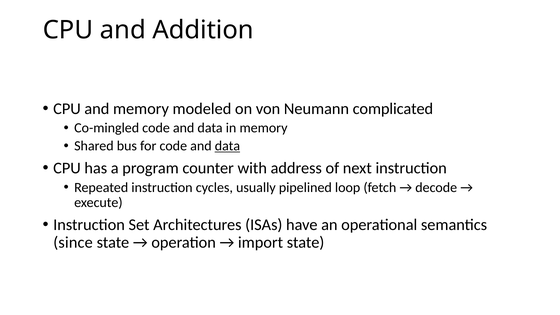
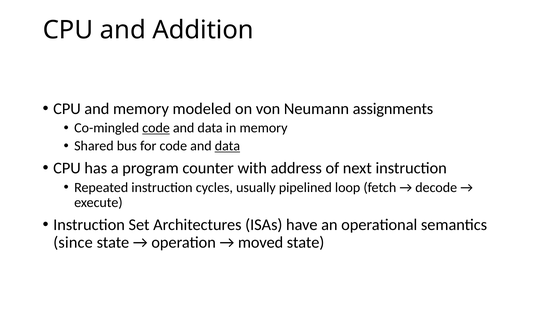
complicated: complicated -> assignments (393, 109)
code underline: none -> present (156, 128)
import: import -> moved (261, 242)
